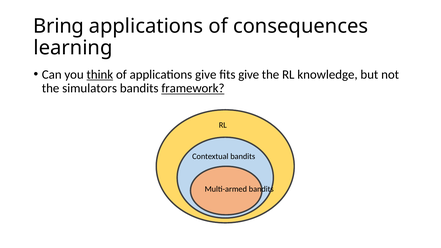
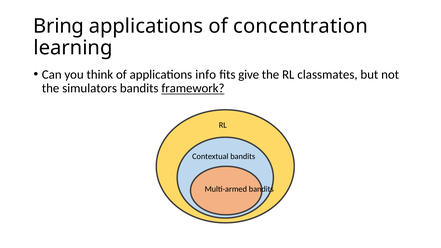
consequences: consequences -> concentration (301, 26)
think underline: present -> none (100, 75)
applications give: give -> info (206, 75)
knowledge: knowledge -> classmates (327, 75)
